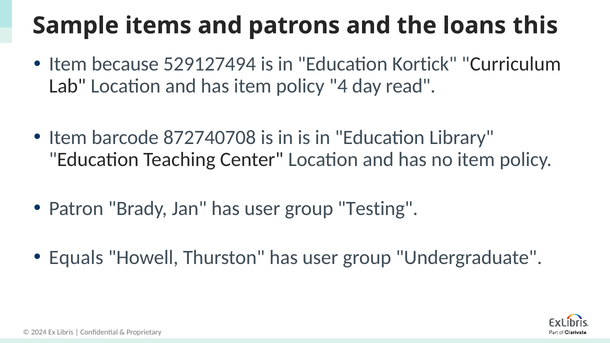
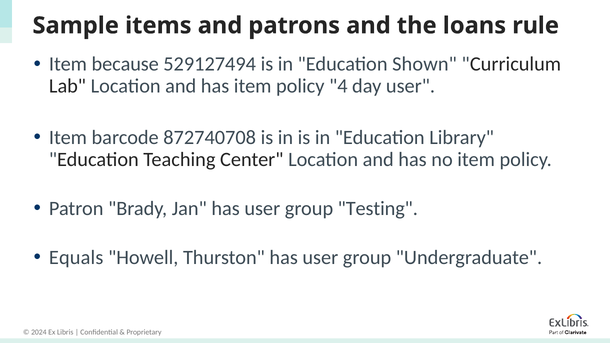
this: this -> rule (536, 26)
Kortick: Kortick -> Shown (424, 64)
day read: read -> user (411, 86)
